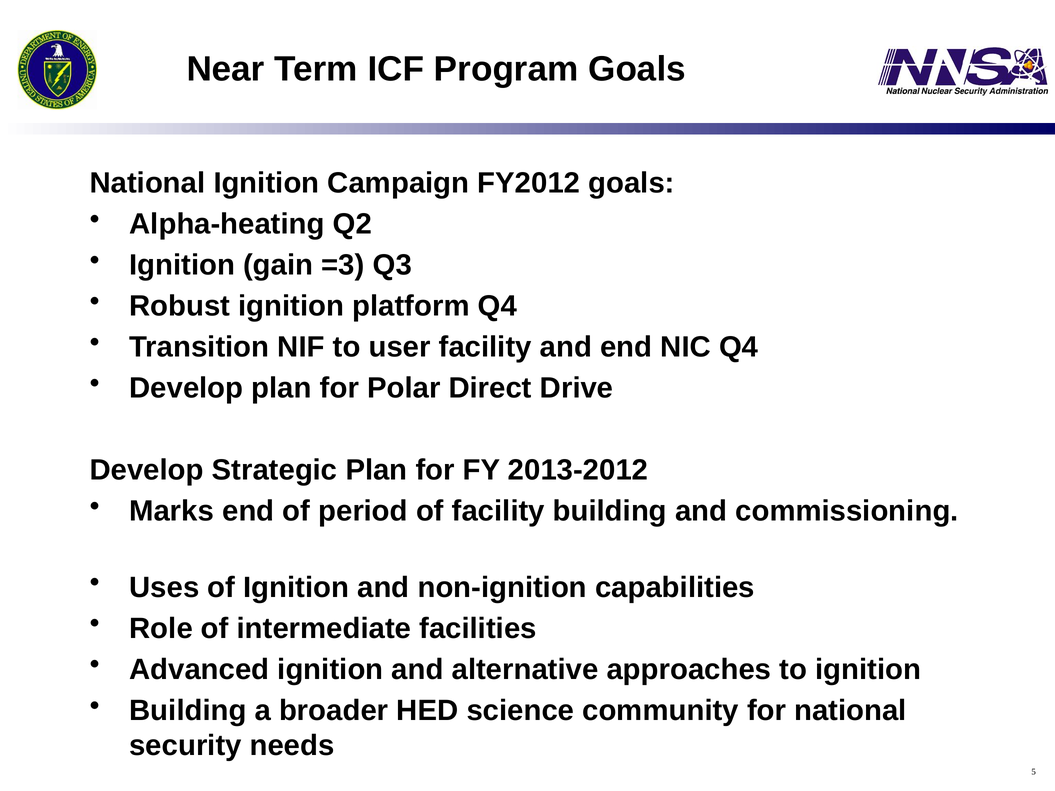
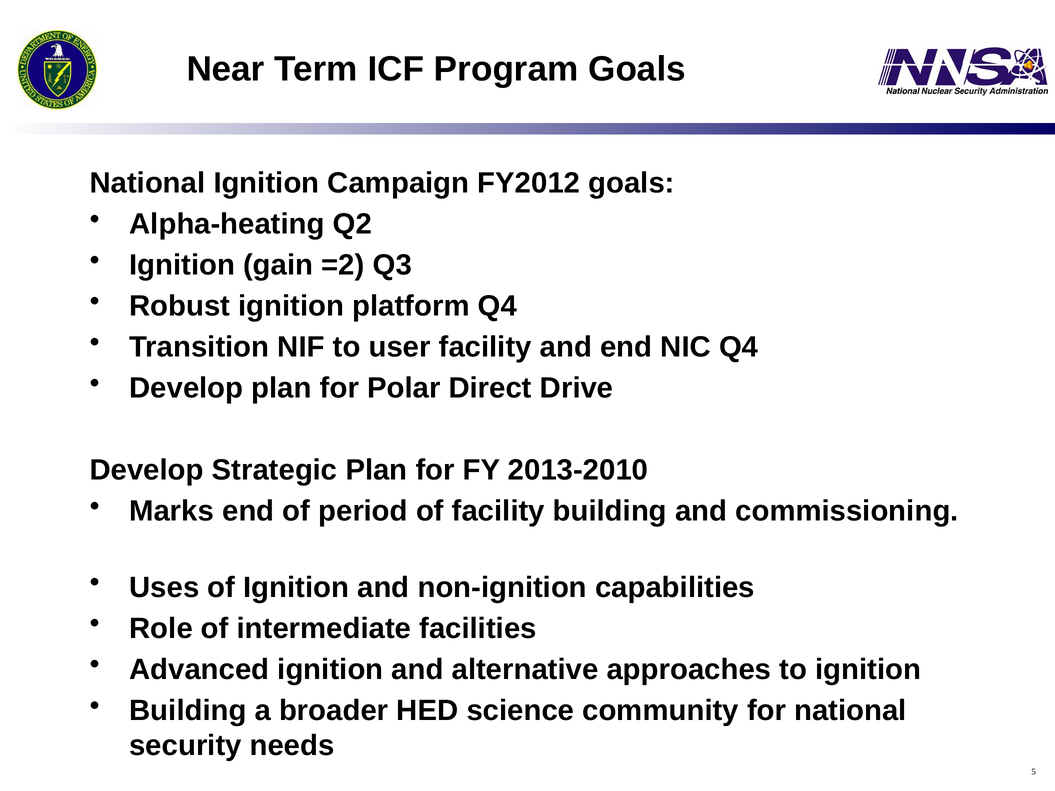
=3: =3 -> =2 (343, 265)
2013-2012: 2013-2012 -> 2013-2010 (578, 470)
